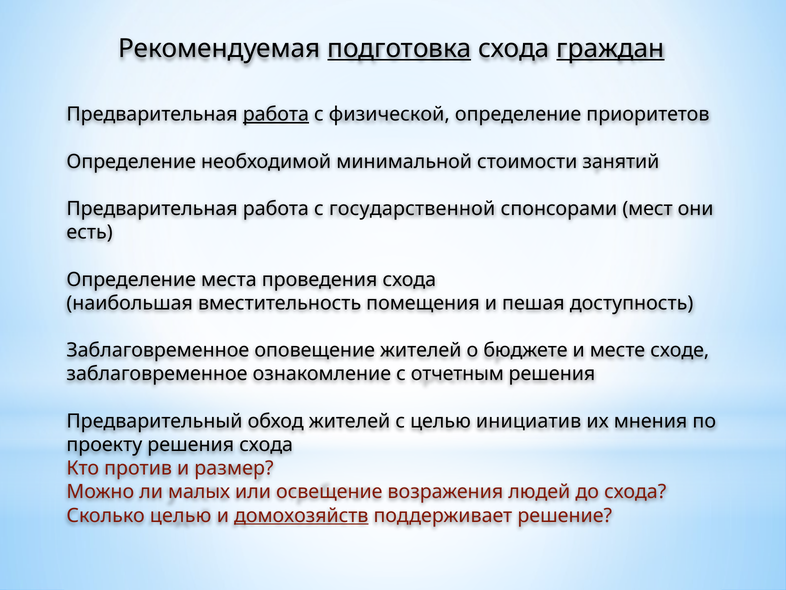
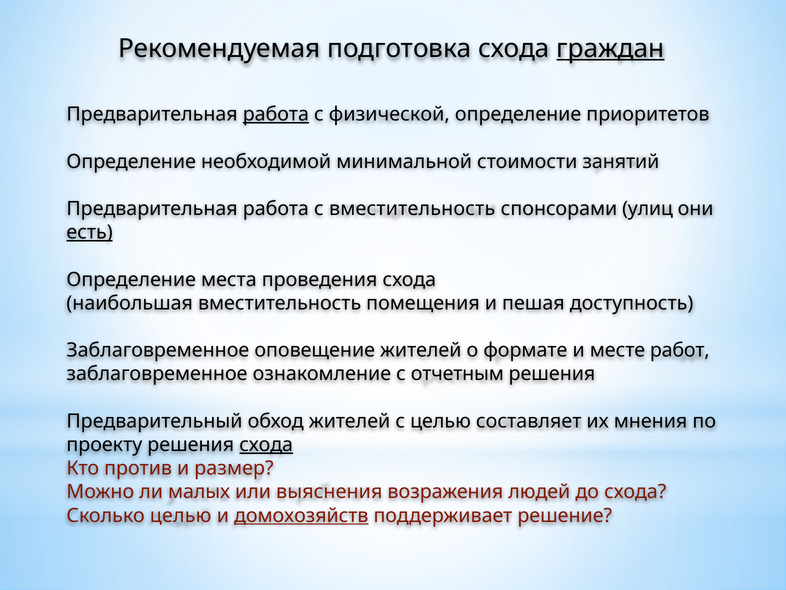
подготовка underline: present -> none (399, 48)
с государственной: государственной -> вместительность (412, 209)
мест: мест -> улиц (648, 209)
есть underline: none -> present (90, 232)
бюджете: бюджете -> формате (525, 350)
сходе: сходе -> работ (680, 350)
инициатив: инициатив -> составляет (529, 421)
схода underline: none -> present (266, 444)
освещение: освещение -> выяснения (329, 492)
